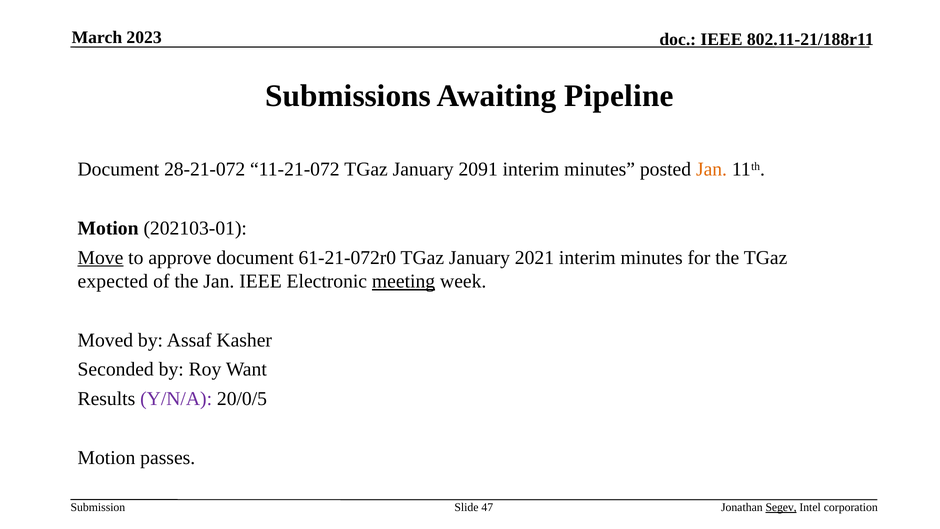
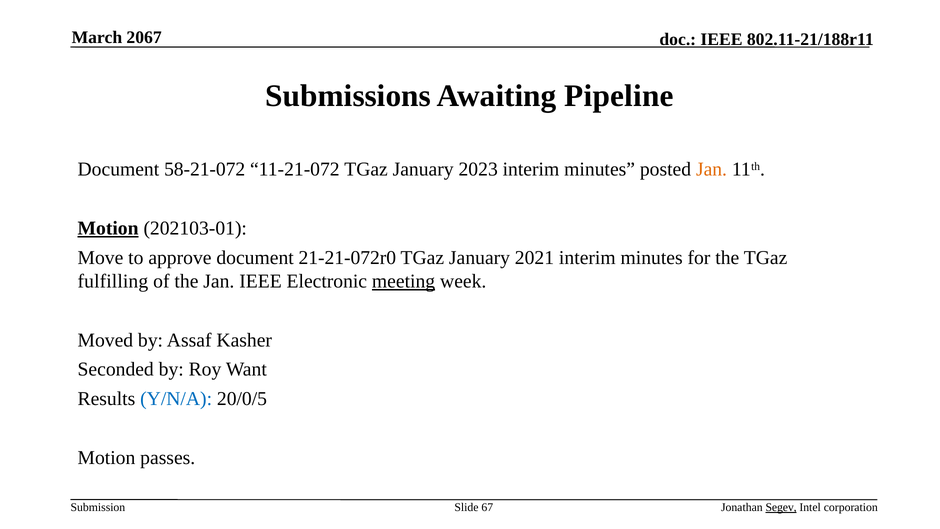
2023: 2023 -> 2067 (144, 37)
28-21-072: 28-21-072 -> 58-21-072 (205, 169)
2091: 2091 -> 2023 (478, 169)
Motion underline: none -> present (108, 228)
Move underline: present -> none (100, 258)
61-21-072r0: 61-21-072r0 -> 21-21-072r0 (347, 258)
expected: expected -> fulfilling (113, 281)
Y/N/A colour: purple -> blue (176, 399)
47: 47 -> 67 (487, 507)
